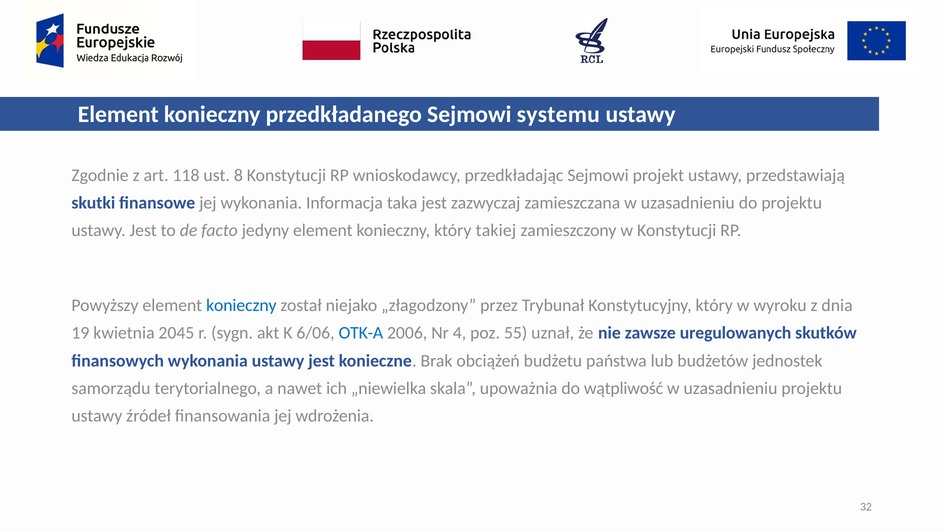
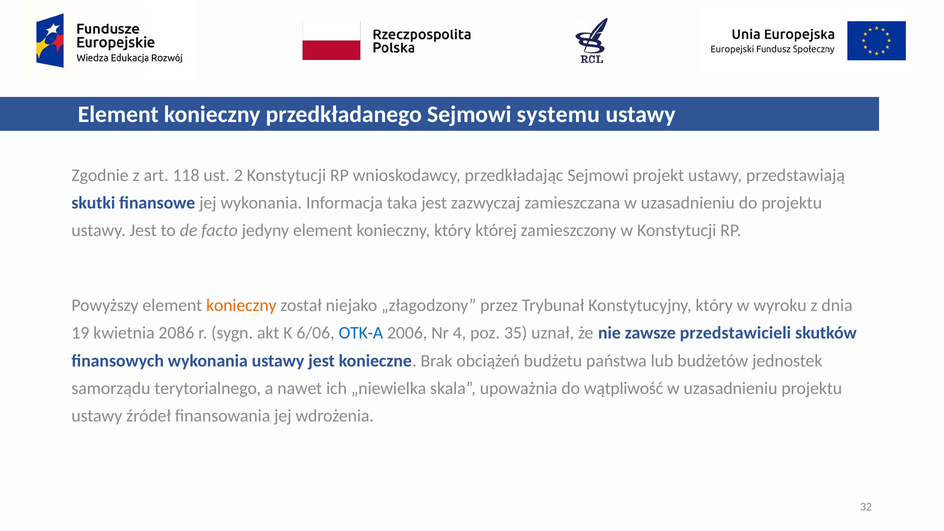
8: 8 -> 2 (238, 175)
takiej: takiej -> której (496, 231)
konieczny colour: blue -> orange (241, 306)
2045: 2045 -> 2086 (176, 333)
55: 55 -> 35 (516, 333)
uregulowanych: uregulowanych -> przedstawicieli (735, 333)
